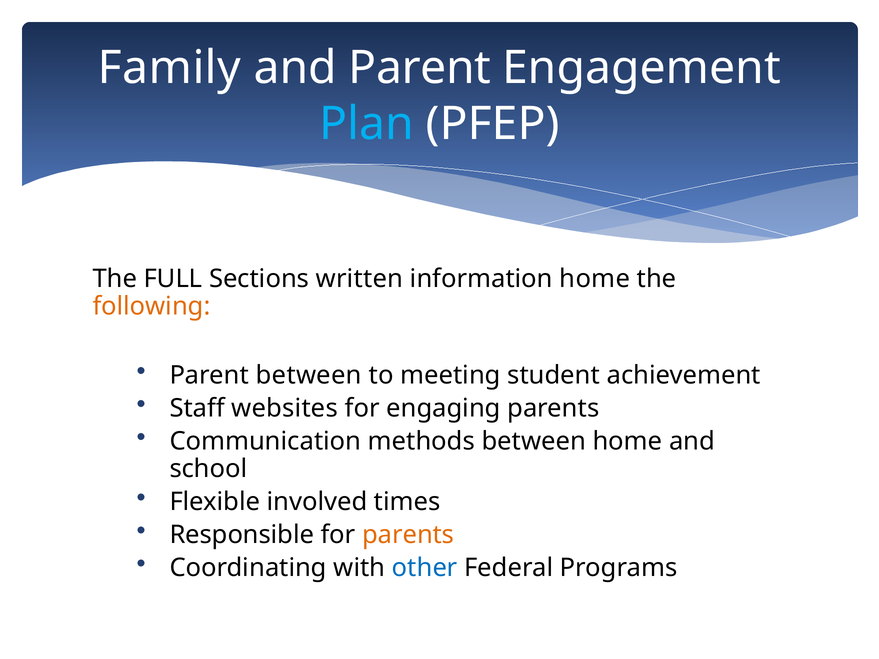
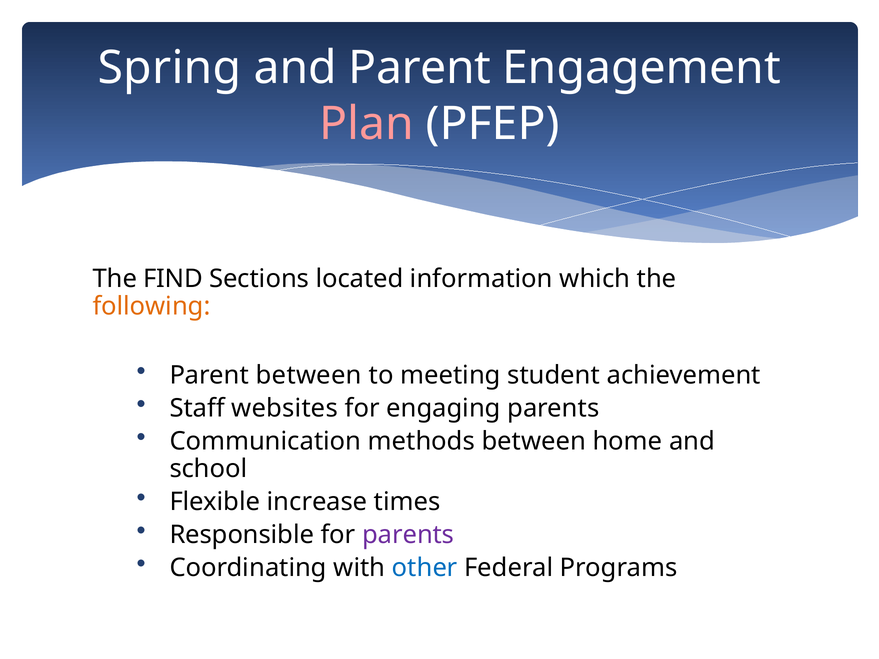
Family: Family -> Spring (169, 68)
Plan colour: light blue -> pink (366, 124)
FULL: FULL -> FIND (173, 279)
written: written -> located (360, 279)
information home: home -> which (595, 279)
involved: involved -> increase (317, 502)
parents colour: orange -> purple (408, 535)
